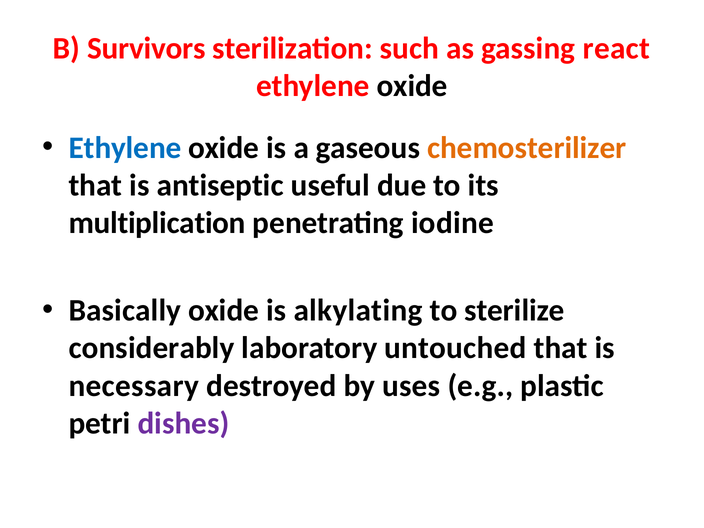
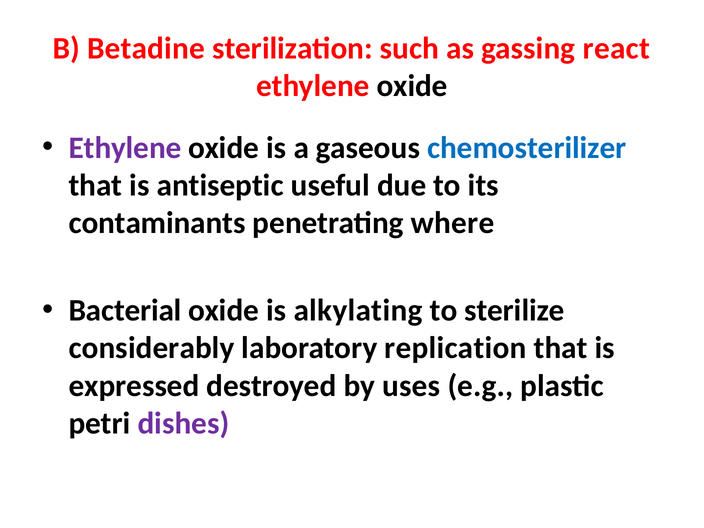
Survivors: Survivors -> Betadine (146, 49)
Ethylene colour: blue -> purple (125, 148)
chemosterilizer colour: orange -> blue (527, 148)
multiplication: multiplication -> contaminants (157, 223)
iodine: iodine -> where (453, 223)
Basically: Basically -> Bacterial (125, 311)
untouched: untouched -> replication (455, 348)
necessary: necessary -> expressed (134, 386)
